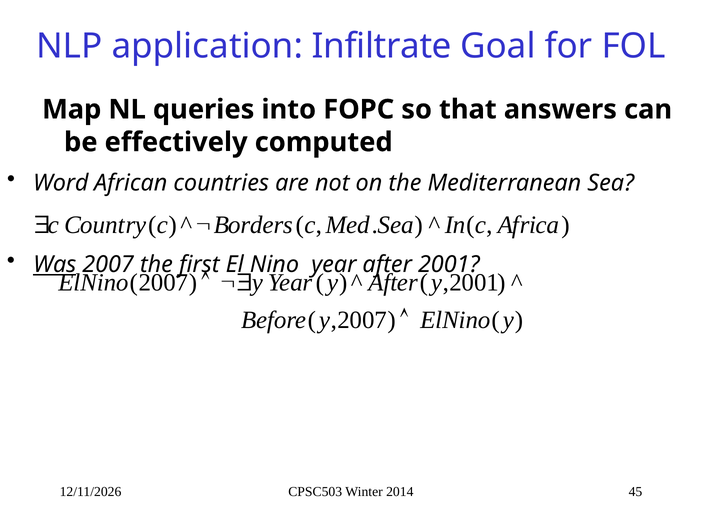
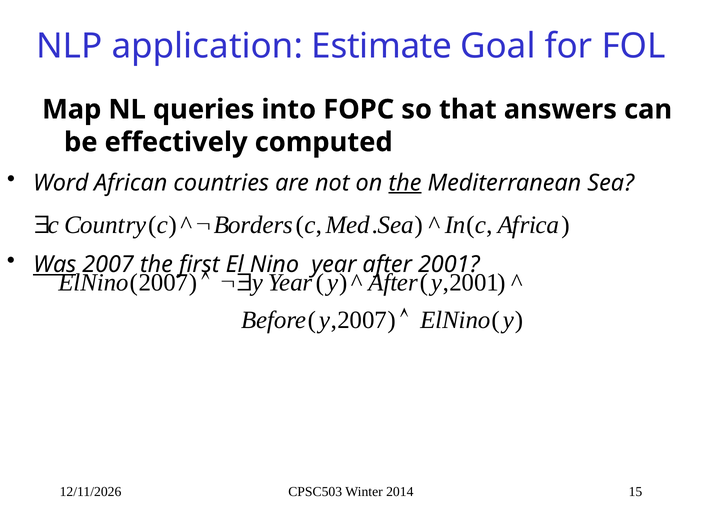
Infiltrate: Infiltrate -> Estimate (382, 46)
the underline: none -> present (405, 183)
45: 45 -> 15 (635, 492)
